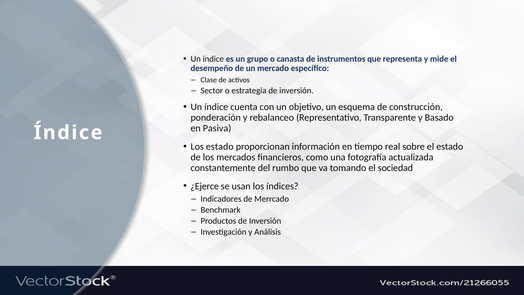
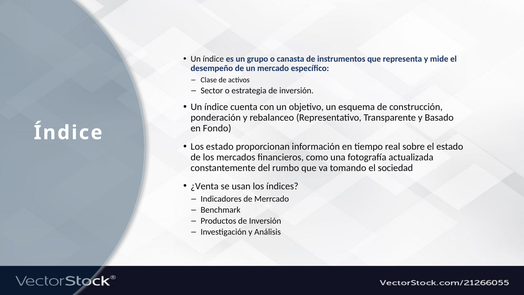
Pasiva: Pasiva -> Fondo (217, 128)
¿Ejerce: ¿Ejerce -> ¿Venta (205, 186)
